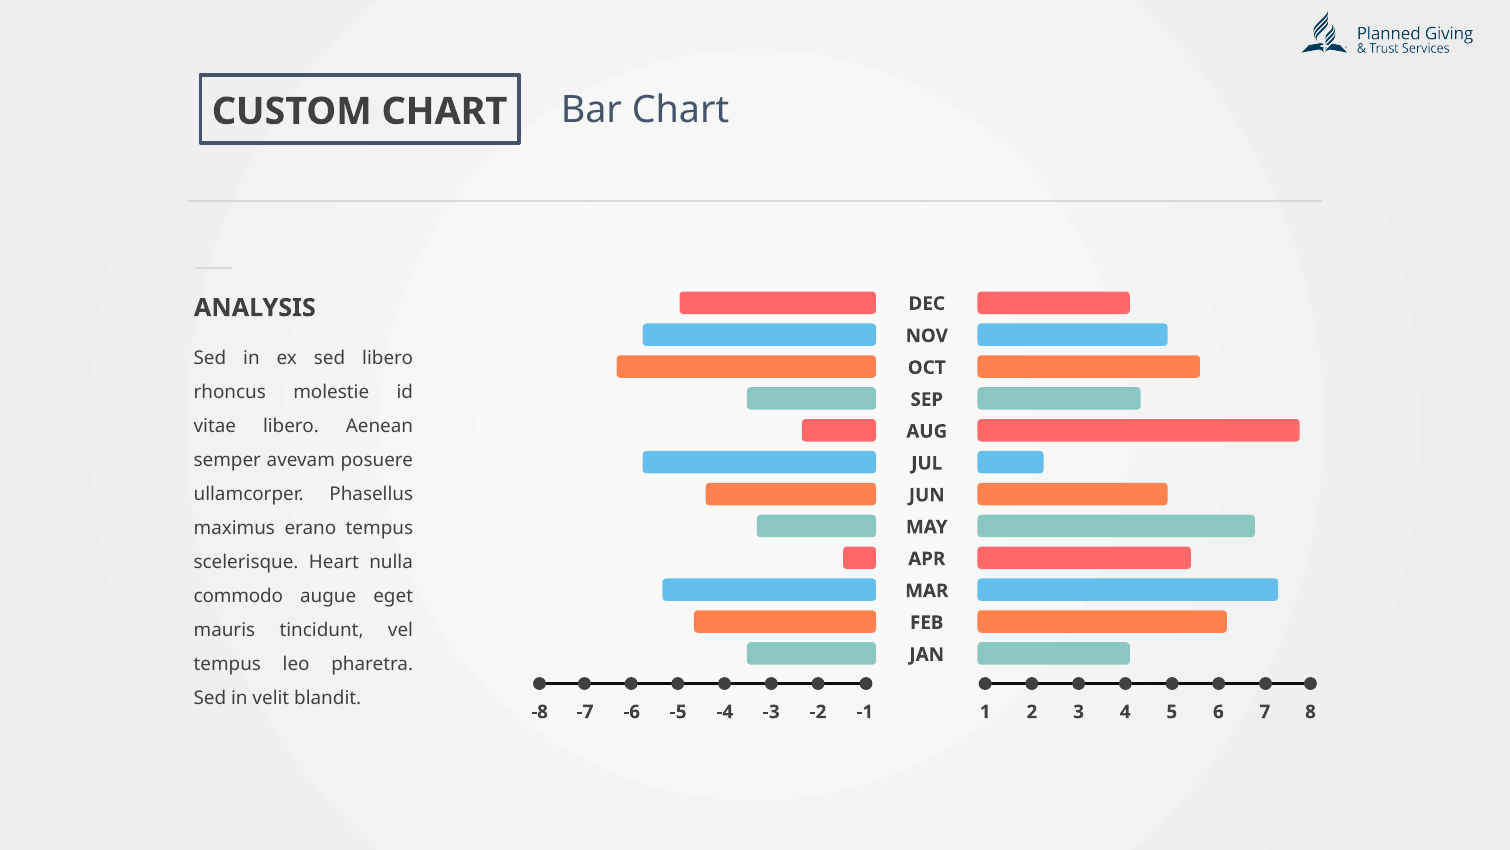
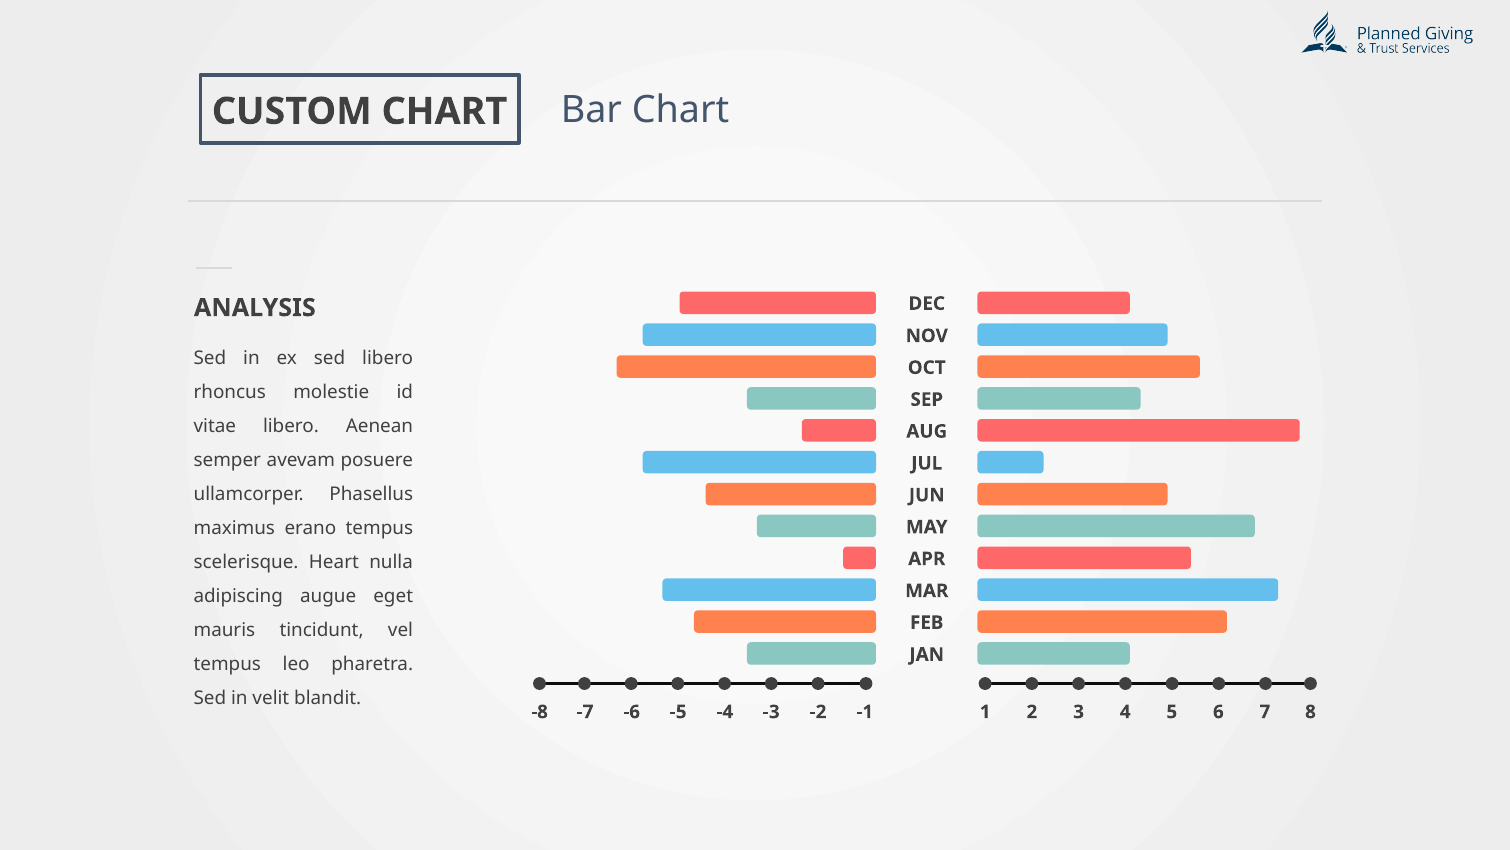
commodo: commodo -> adipiscing (238, 595)
